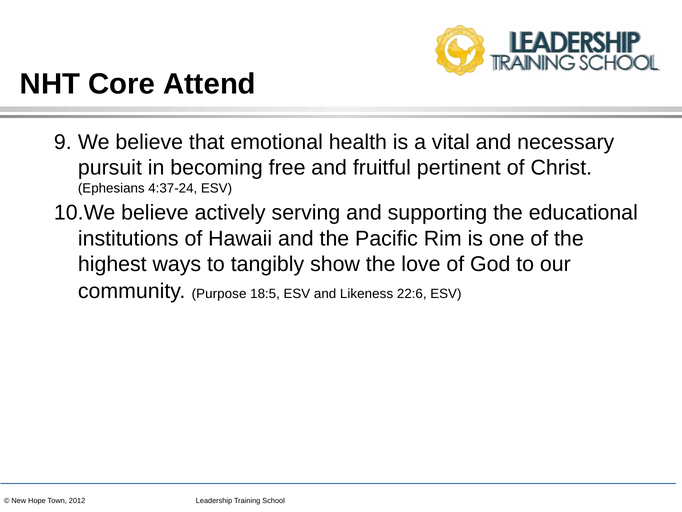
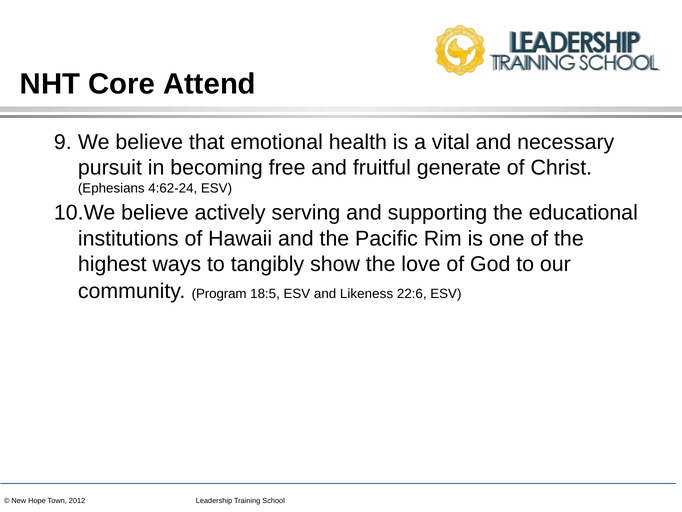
pertinent: pertinent -> generate (459, 168)
4:37-24: 4:37-24 -> 4:62-24 (173, 188)
Purpose: Purpose -> Program (219, 293)
